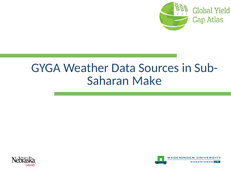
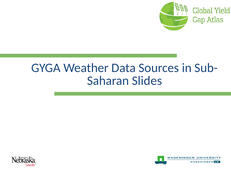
Make: Make -> Slides (147, 81)
